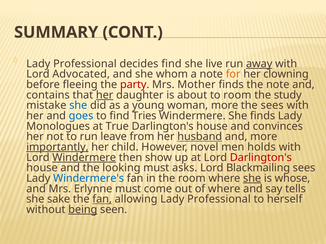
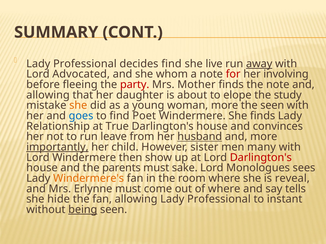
for colour: orange -> red (233, 74)
clowning: clowning -> involving (286, 74)
contains: contains -> allowing (48, 95)
her underline: present -> none (105, 95)
to room: room -> elope (237, 95)
she colour: blue -> orange (78, 106)
the sees: sees -> seen (272, 106)
Tries: Tries -> Poet (144, 116)
Monologues: Monologues -> Relationship (58, 126)
novel: novel -> sister (204, 147)
holds: holds -> many (262, 147)
Windermere underline: present -> none (84, 158)
looking: looking -> parents (121, 168)
asks: asks -> sake (185, 168)
Blackmailing: Blackmailing -> Monologues (258, 168)
Windermere's colour: blue -> orange (89, 179)
she underline: present -> none (252, 179)
whose: whose -> reveal (292, 179)
sake: sake -> hide (59, 200)
fan underline: present -> none (102, 200)
herself: herself -> instant (285, 200)
